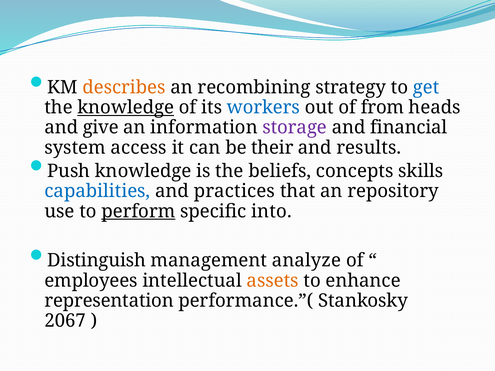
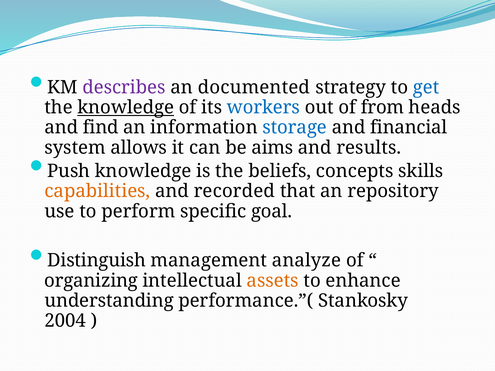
describes colour: orange -> purple (124, 87)
recombining: recombining -> documented (254, 87)
give: give -> find (101, 128)
storage colour: purple -> blue (295, 128)
access: access -> allows (139, 148)
their: their -> aims (272, 148)
capabilities colour: blue -> orange (97, 191)
practices: practices -> recorded (234, 191)
perform underline: present -> none (138, 211)
into: into -> goal (272, 211)
employees: employees -> organizing (91, 281)
representation: representation -> understanding (109, 301)
2067: 2067 -> 2004 (65, 321)
